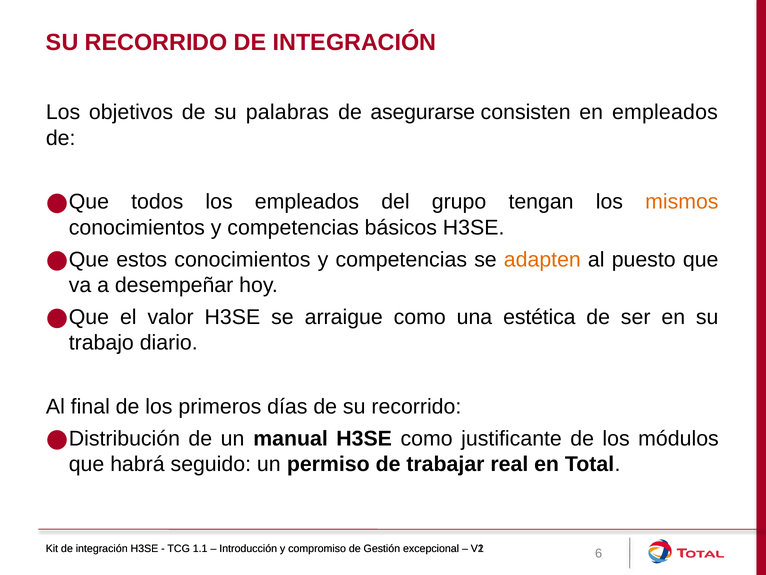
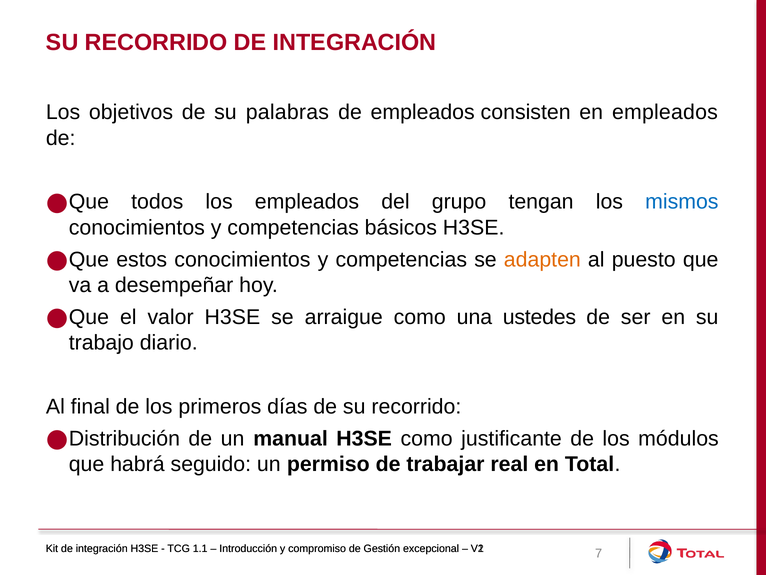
de asegurarse: asegurarse -> empleados (423, 112)
mismos colour: orange -> blue (682, 202)
estética: estética -> ustedes (539, 317)
6: 6 -> 7 (599, 553)
